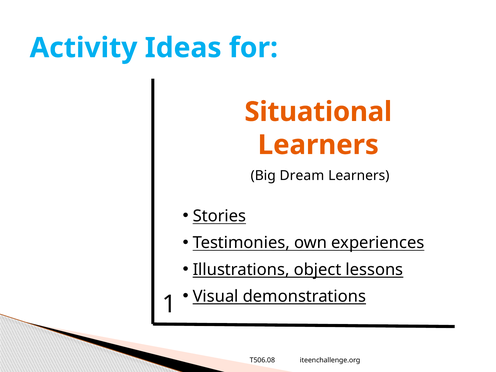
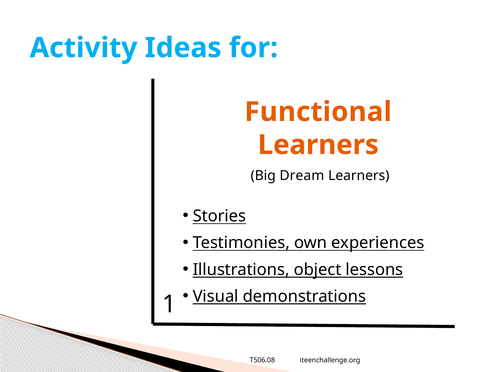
Situational: Situational -> Functional (318, 112)
